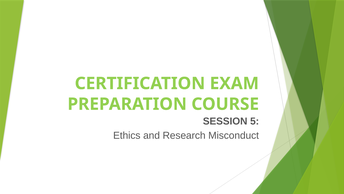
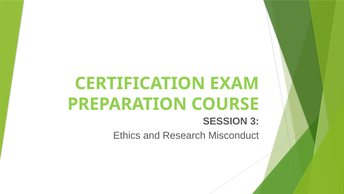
5: 5 -> 3 (255, 121)
